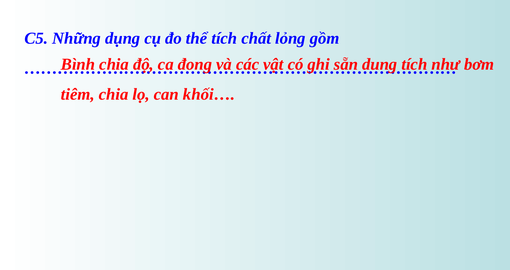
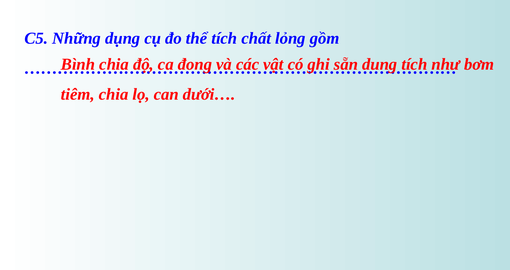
khối…: khối… -> dưới… (209, 94)
